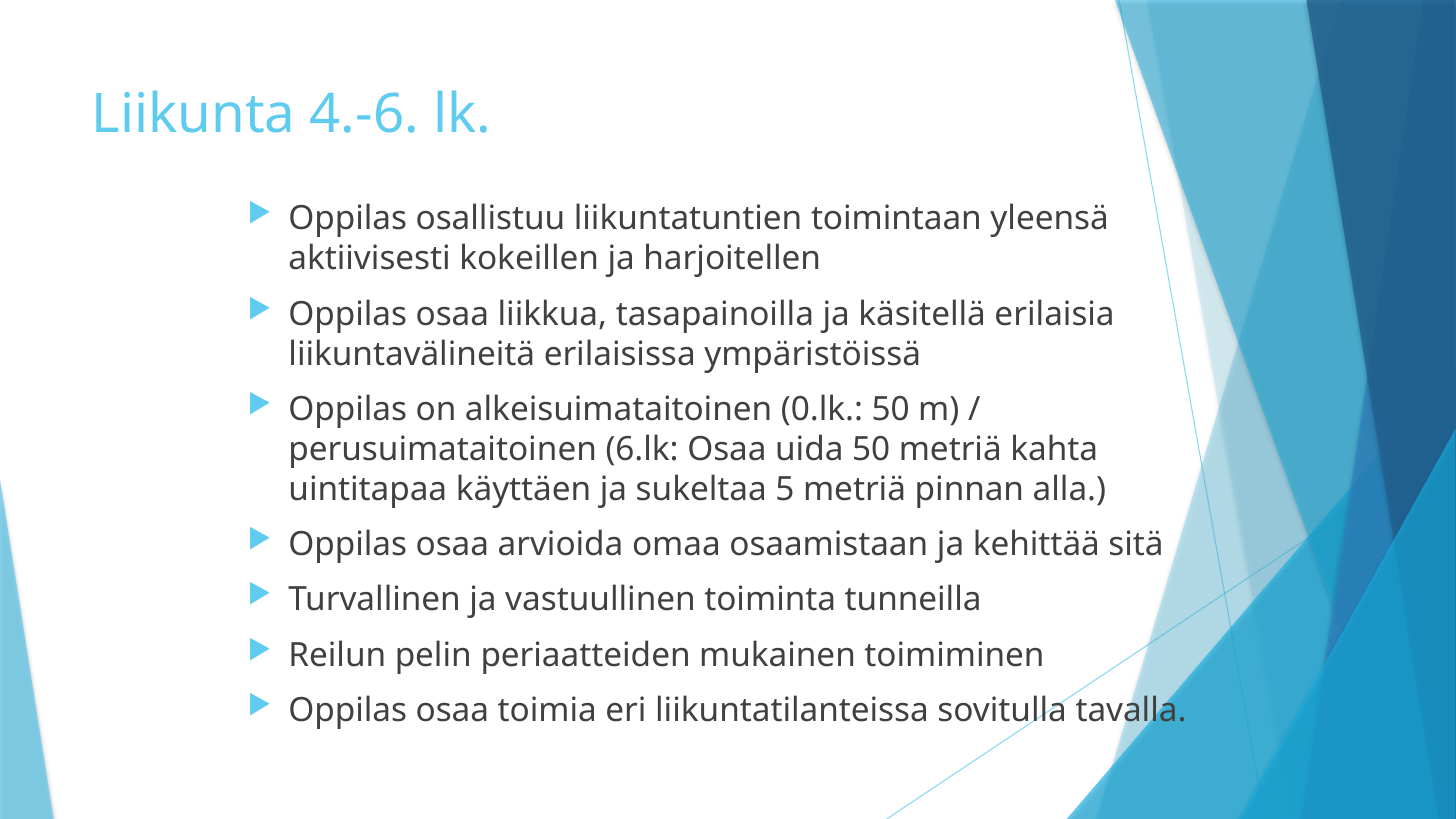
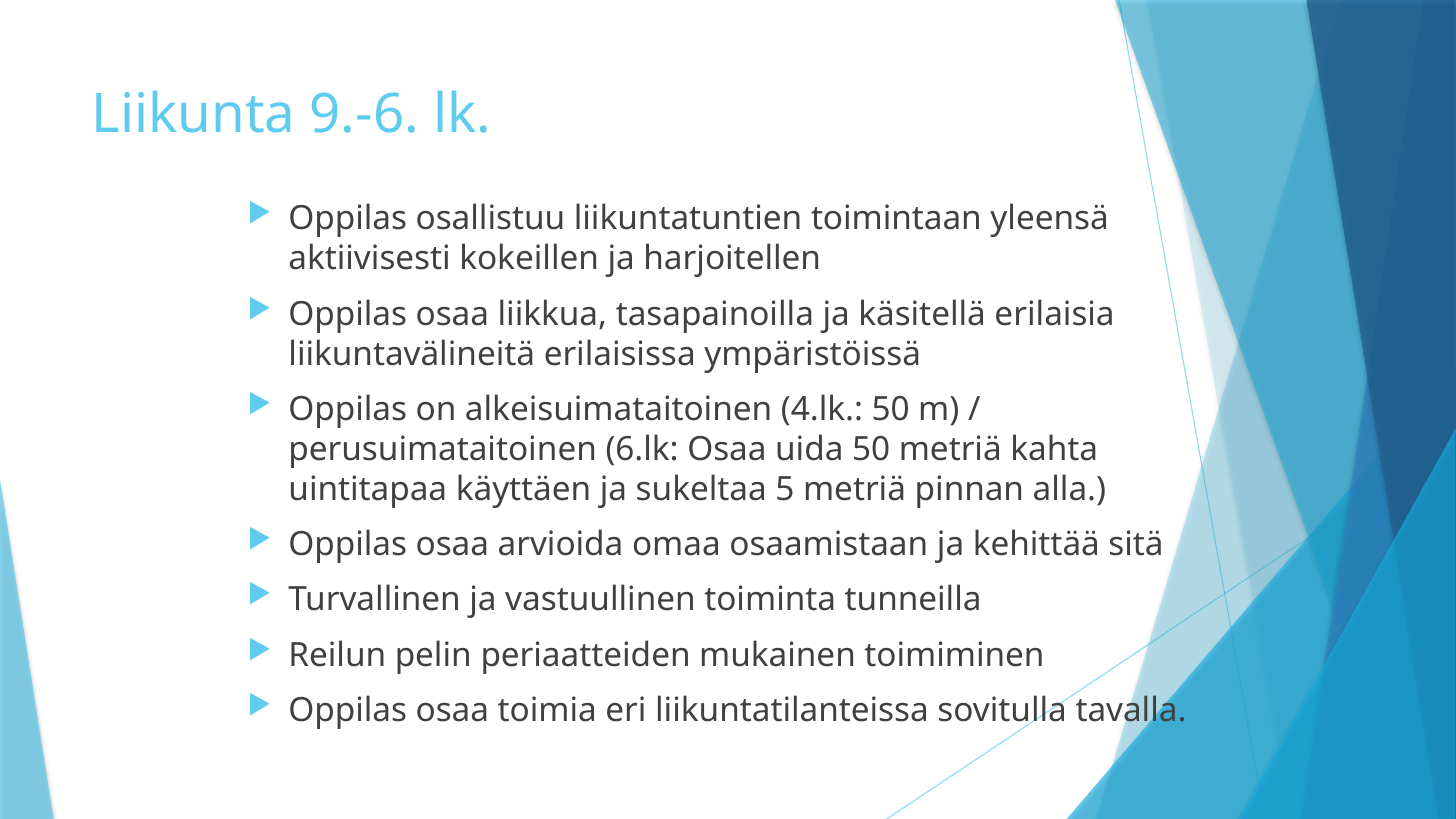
4.-6: 4.-6 -> 9.-6 (364, 115)
0.lk: 0.lk -> 4.lk (822, 409)
